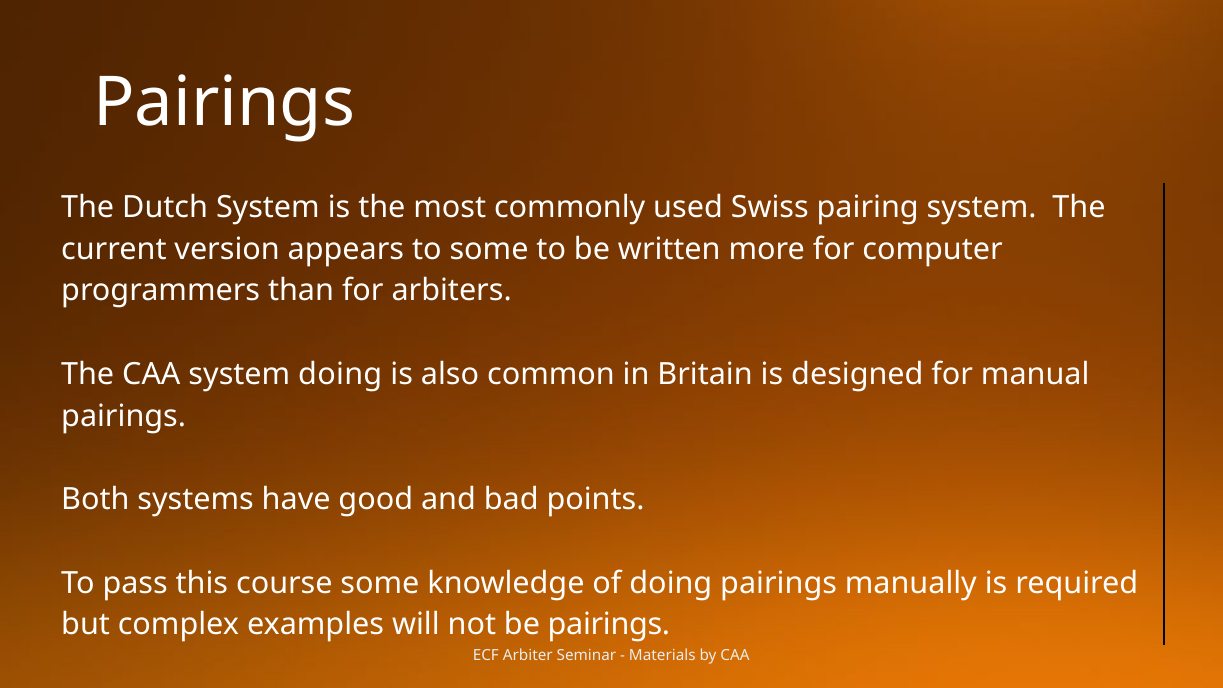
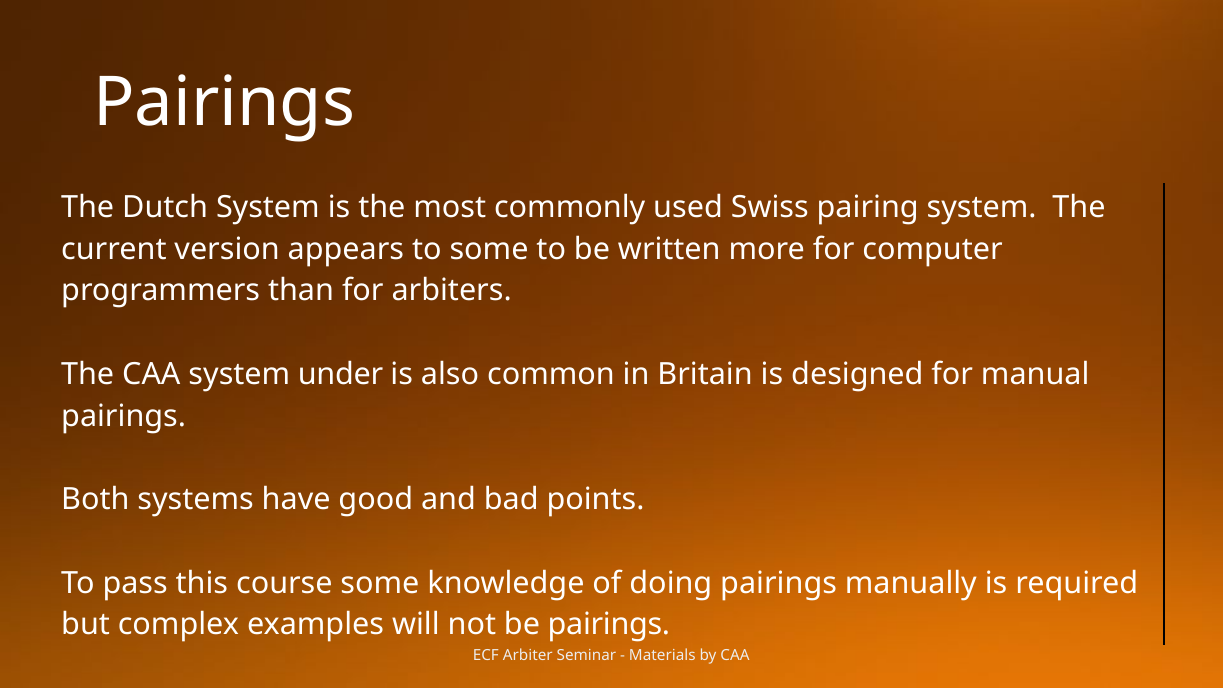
system doing: doing -> under (341, 374)
